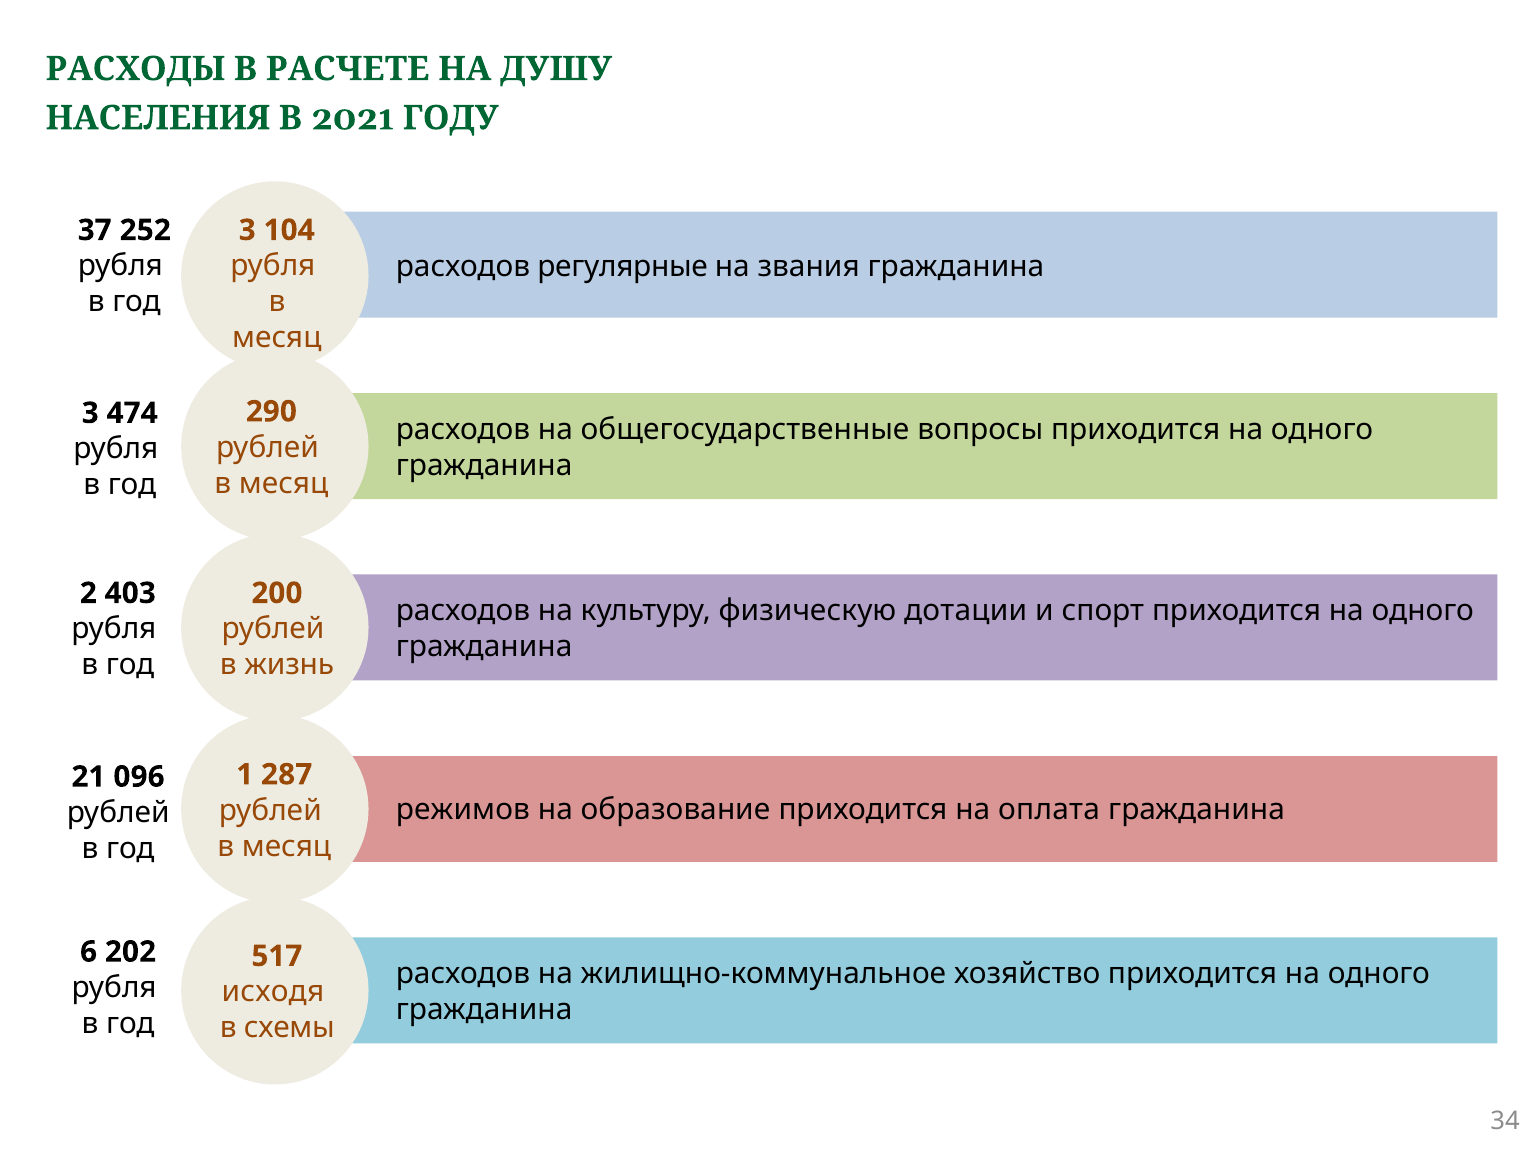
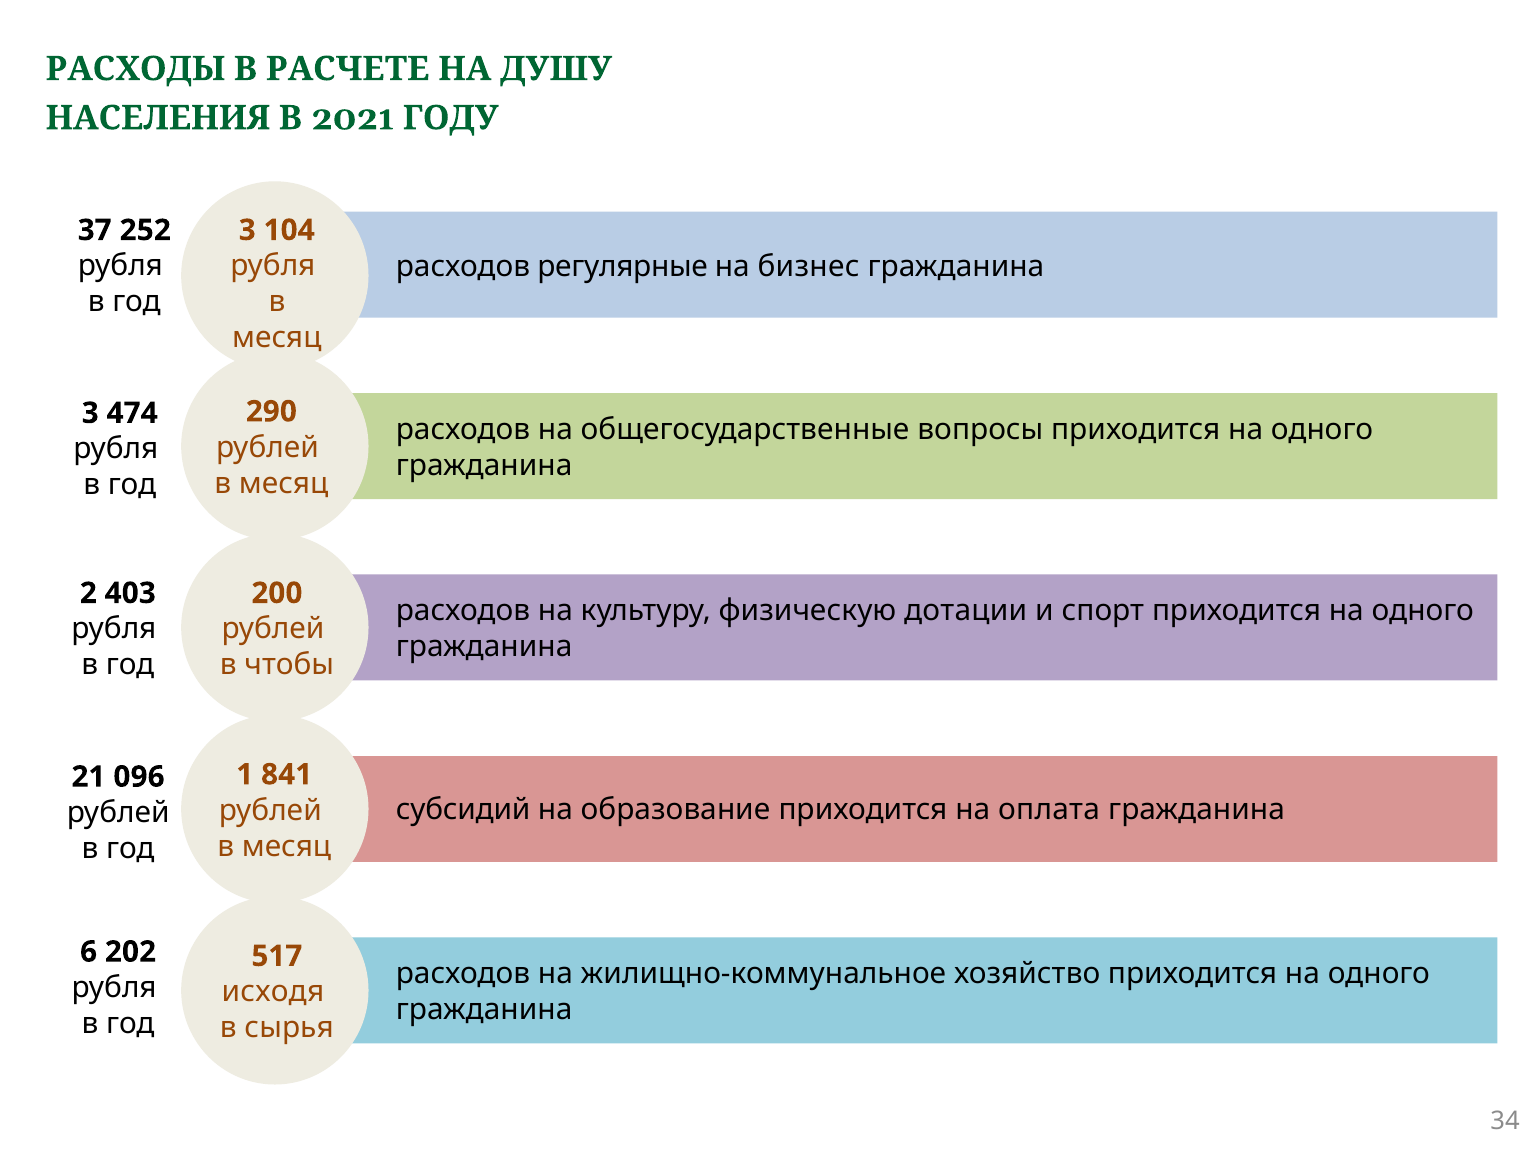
звания: звания -> бизнес (809, 266)
жизнь: жизнь -> чтобы (289, 664)
287: 287 -> 841 (287, 774)
режимов: режимов -> субсидий (463, 809)
схемы: схемы -> сырья (289, 1027)
